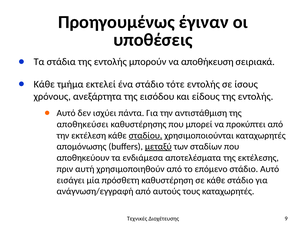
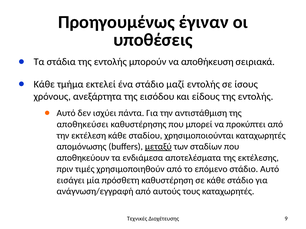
τότε: τότε -> μαζί (175, 84)
σταδίου underline: present -> none (145, 136)
αυτή: αυτή -> τιμές (85, 169)
